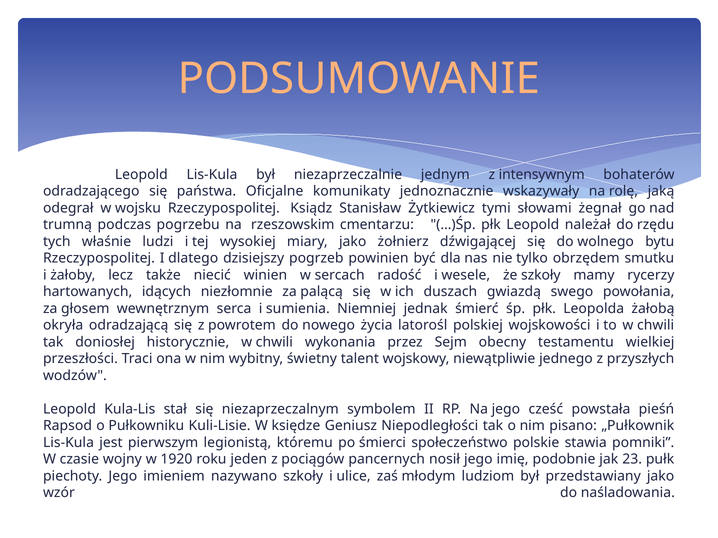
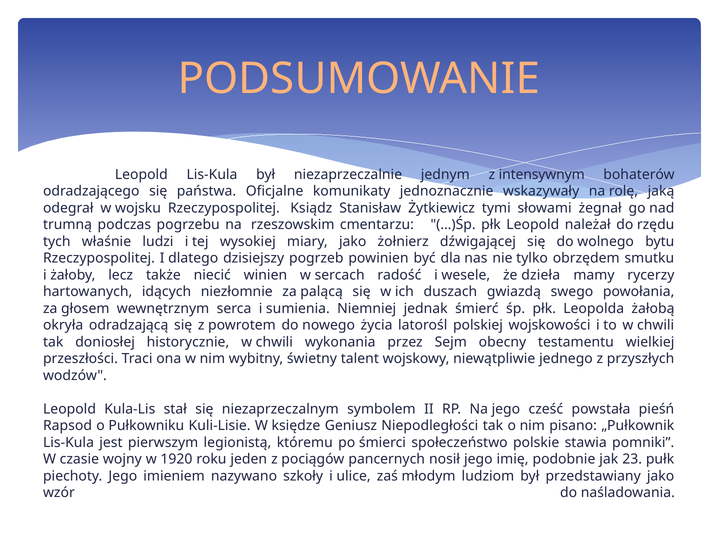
że szkoły: szkoły -> dzieła (541, 275)
